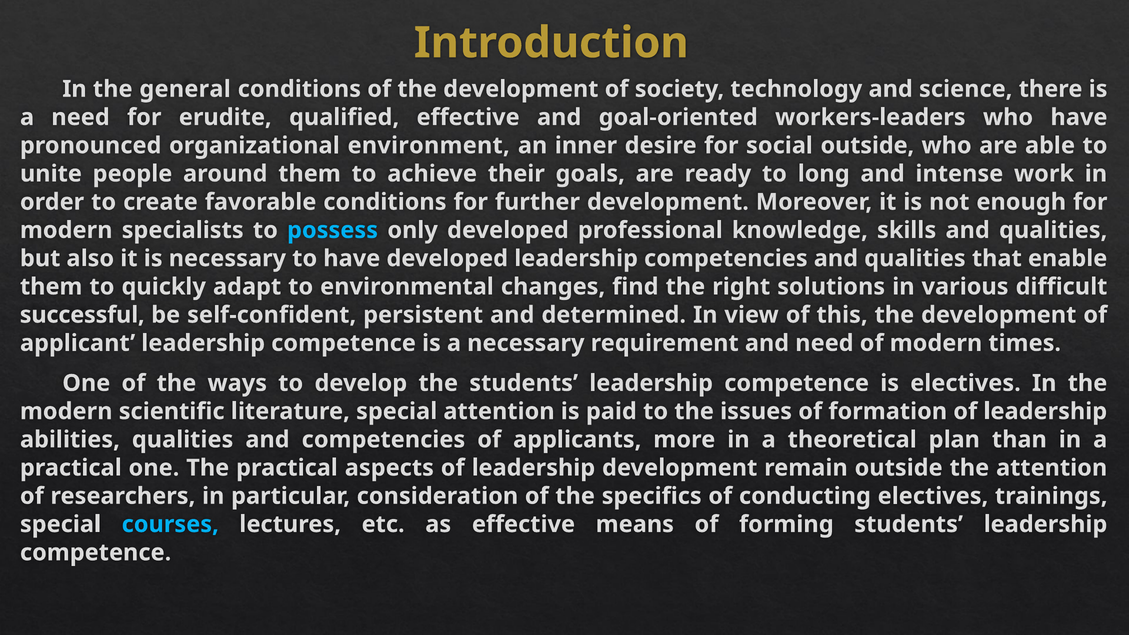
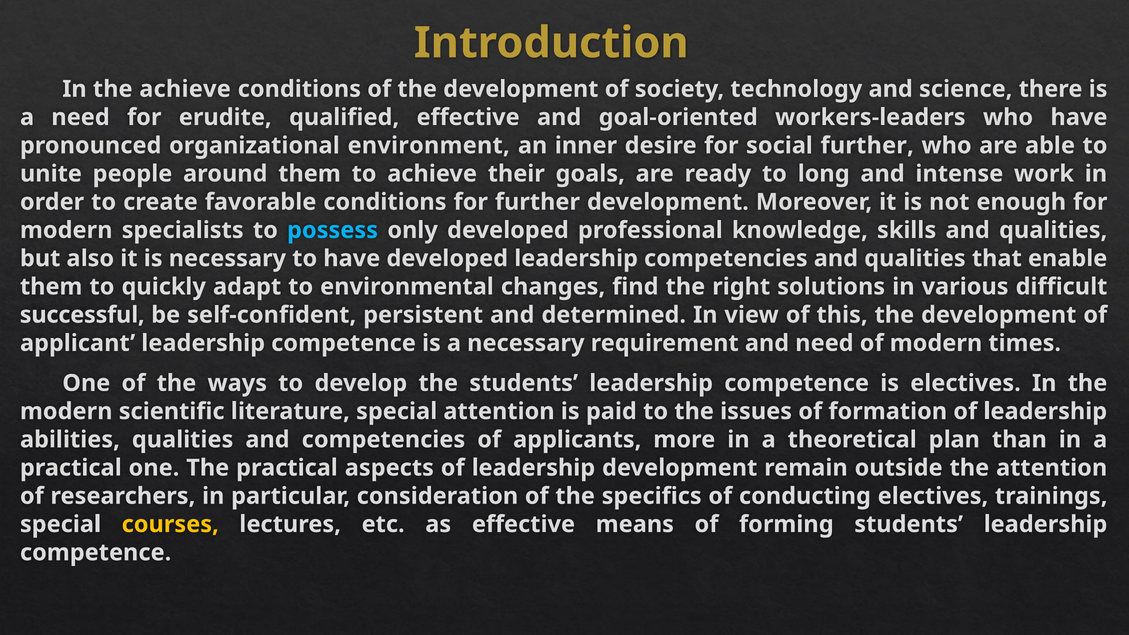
the general: general -> achieve (185, 89)
social outside: outside -> further (867, 146)
courses colour: light blue -> yellow (170, 524)
